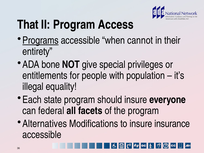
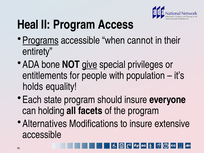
That: That -> Heal (28, 25)
give underline: none -> present (90, 65)
illegal: illegal -> holds (33, 87)
federal: federal -> holding (51, 111)
insurance: insurance -> extensive (172, 124)
